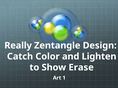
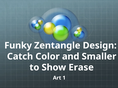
Really: Really -> Funky (18, 46)
Lighten: Lighten -> Smaller (99, 57)
